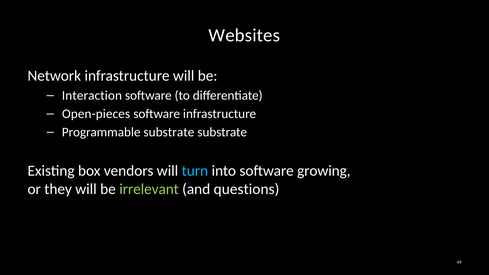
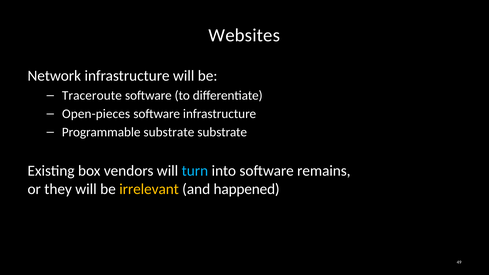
Interaction: Interaction -> Traceroute (92, 95)
growing: growing -> remains (324, 171)
irrelevant colour: light green -> yellow (149, 189)
questions: questions -> happened (247, 189)
